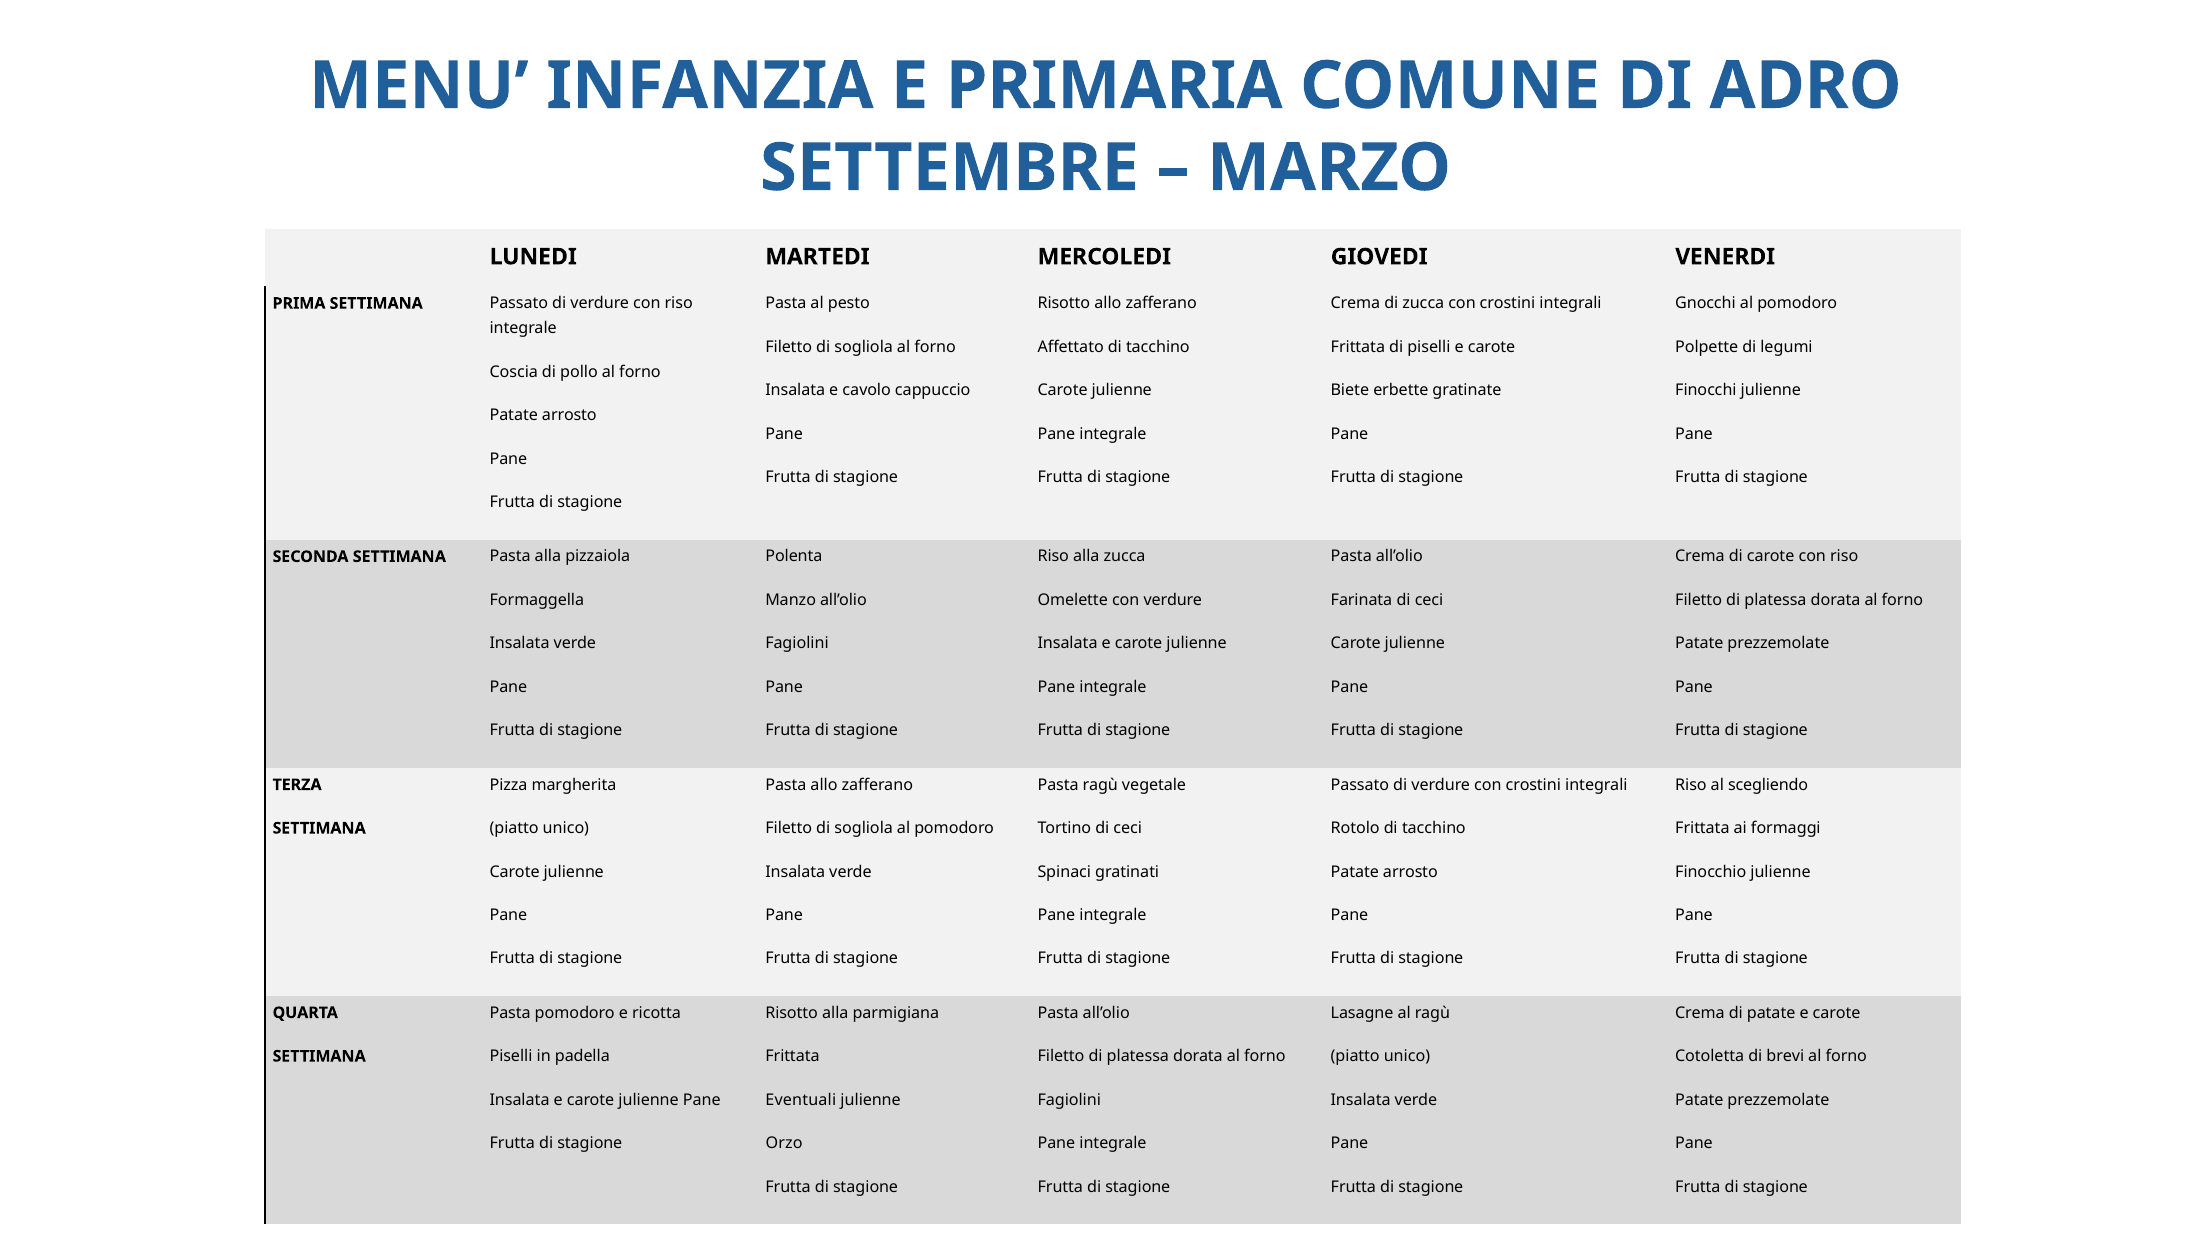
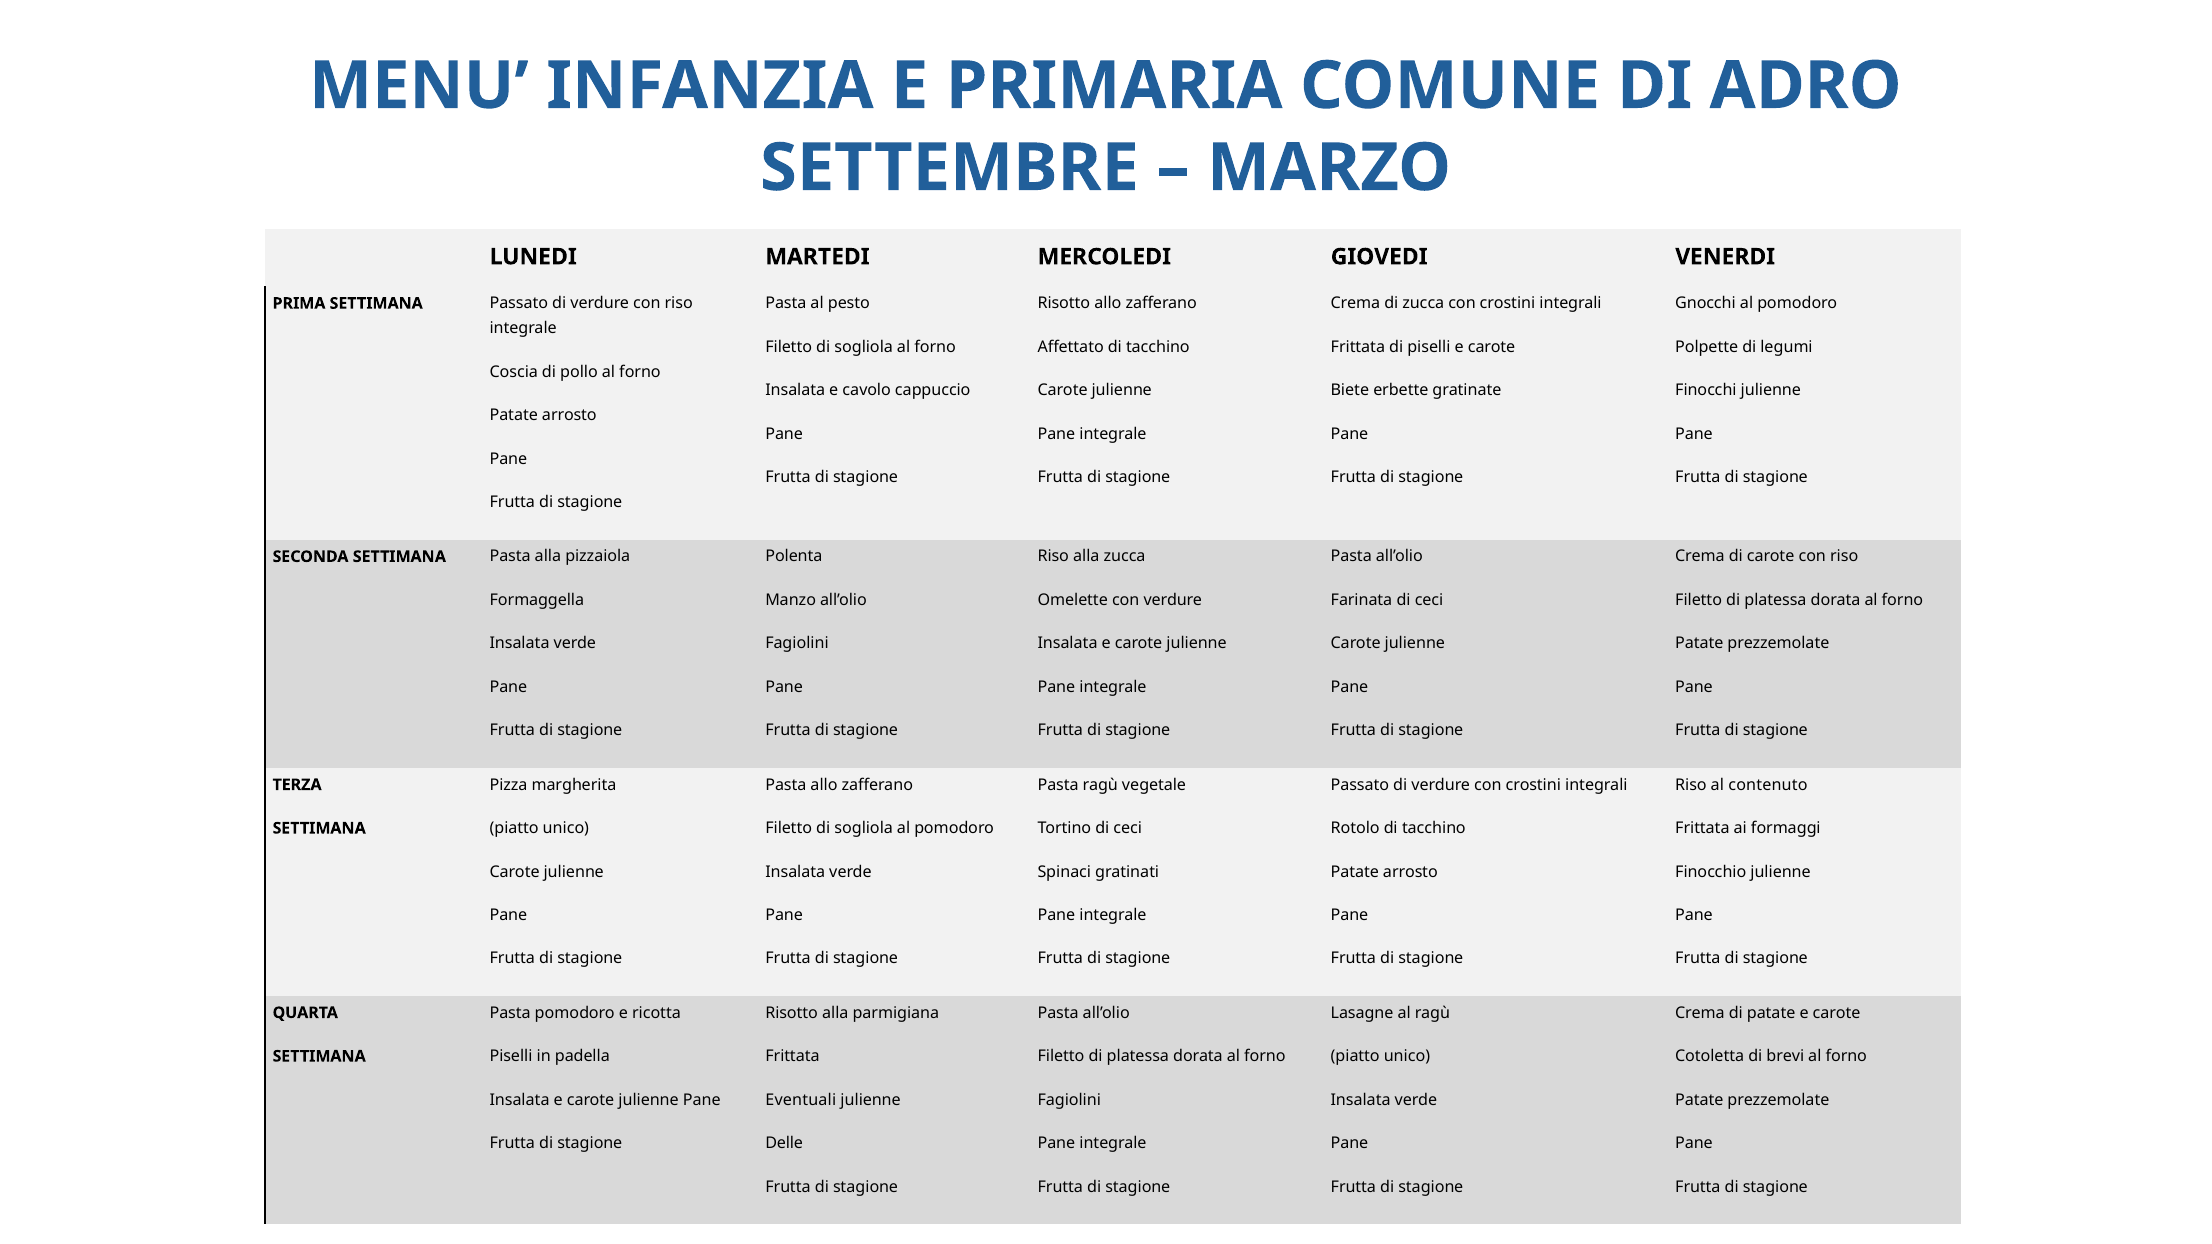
scegliendo: scegliendo -> contenuto (1768, 785)
Orzo: Orzo -> Delle (784, 1143)
